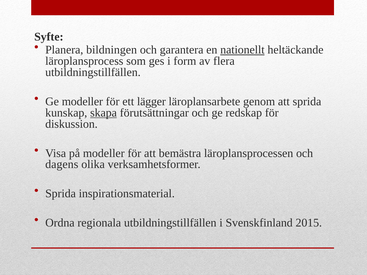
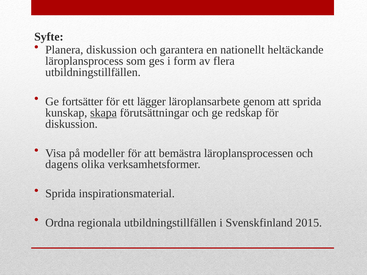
Planera bildningen: bildningen -> diskussion (112, 50)
nationellt underline: present -> none (242, 50)
Ge modeller: modeller -> fortsätter (82, 102)
